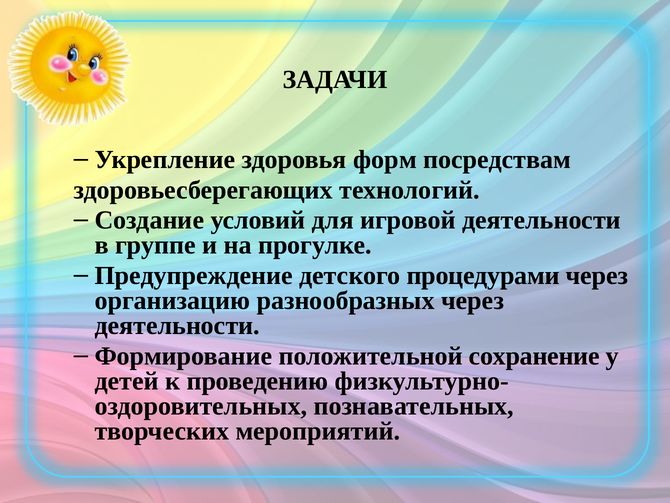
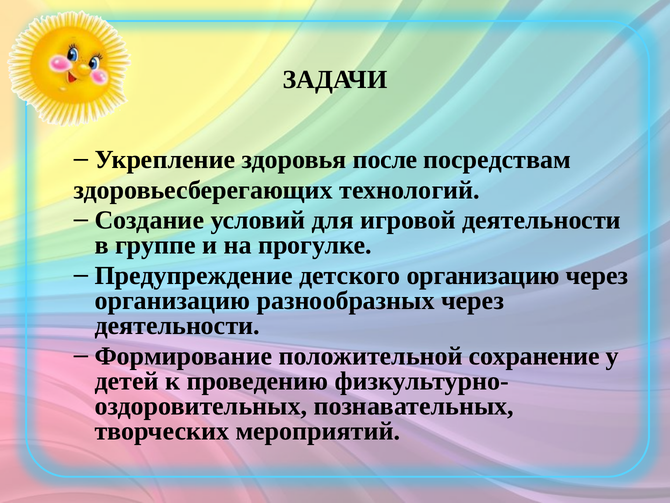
форм: форм -> после (385, 160)
детского процедурами: процедурами -> организацию (483, 275)
